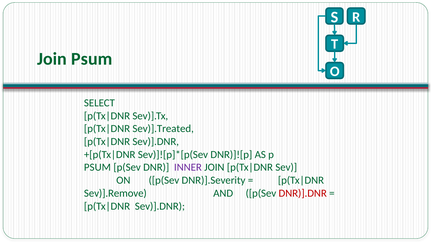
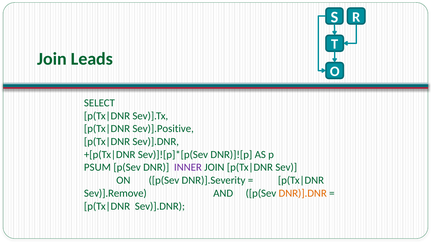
Join Psum: Psum -> Leads (92, 59)
Sev)].Treated: Sev)].Treated -> Sev)].Positive (163, 129)
DNR)].DNR colour: red -> orange (303, 194)
